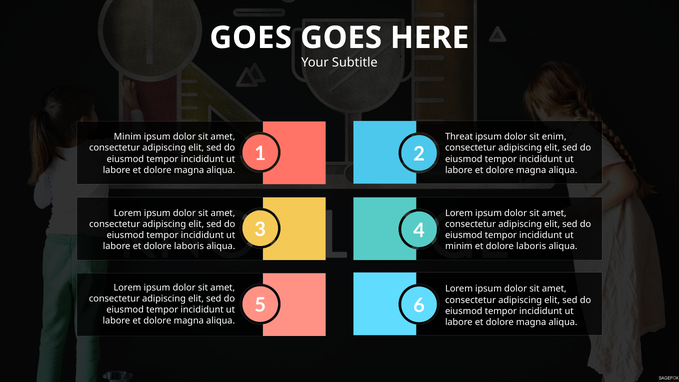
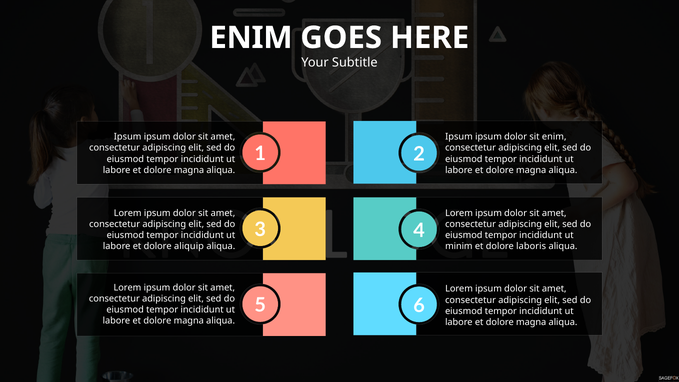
GOES: GOES -> ENIM (251, 38)
Minim: Minim -> Ipsum (128, 137)
Threat: Threat -> Ipsum (459, 137)
labore et dolore laboris: laboris -> aliquip (189, 246)
